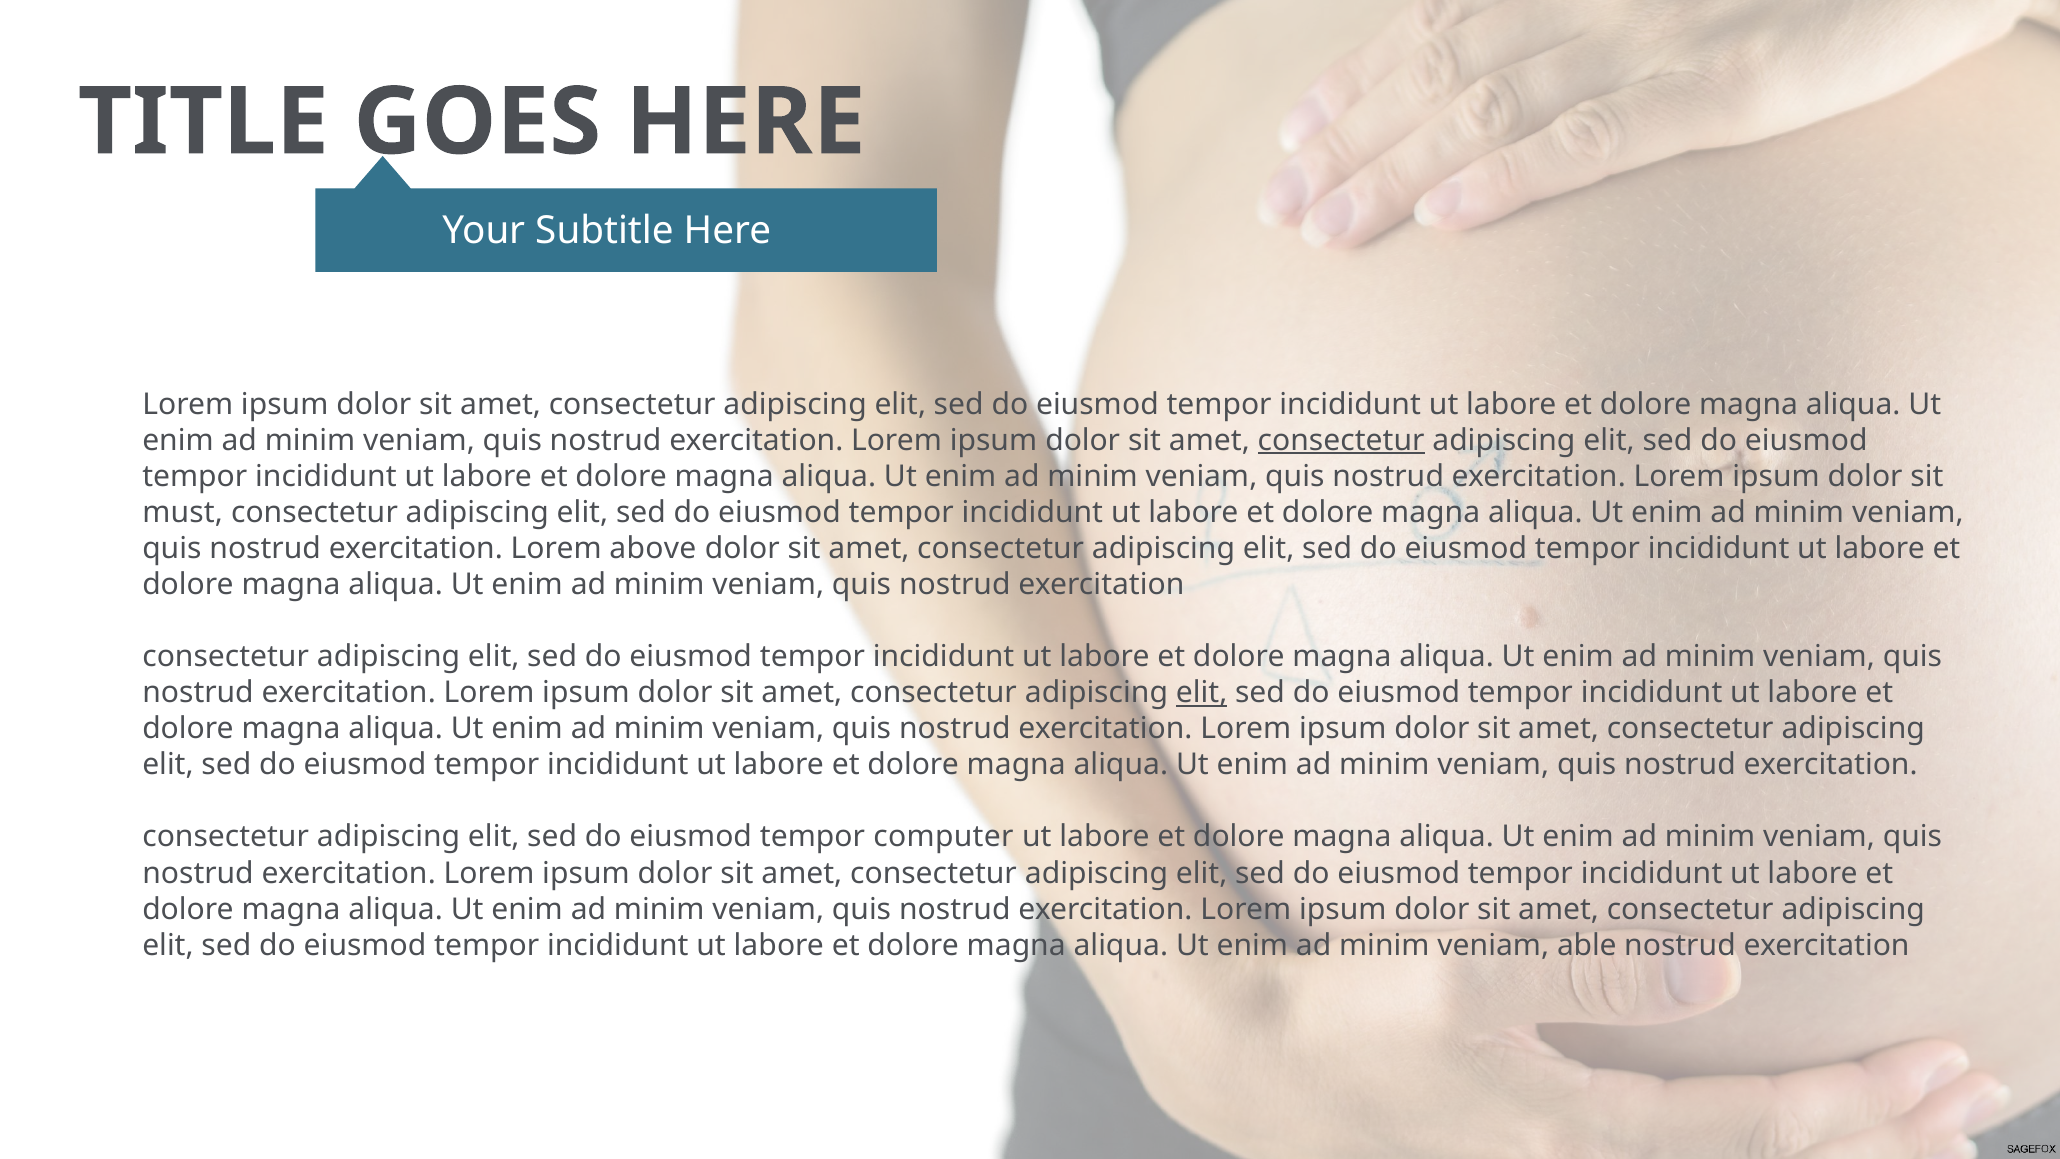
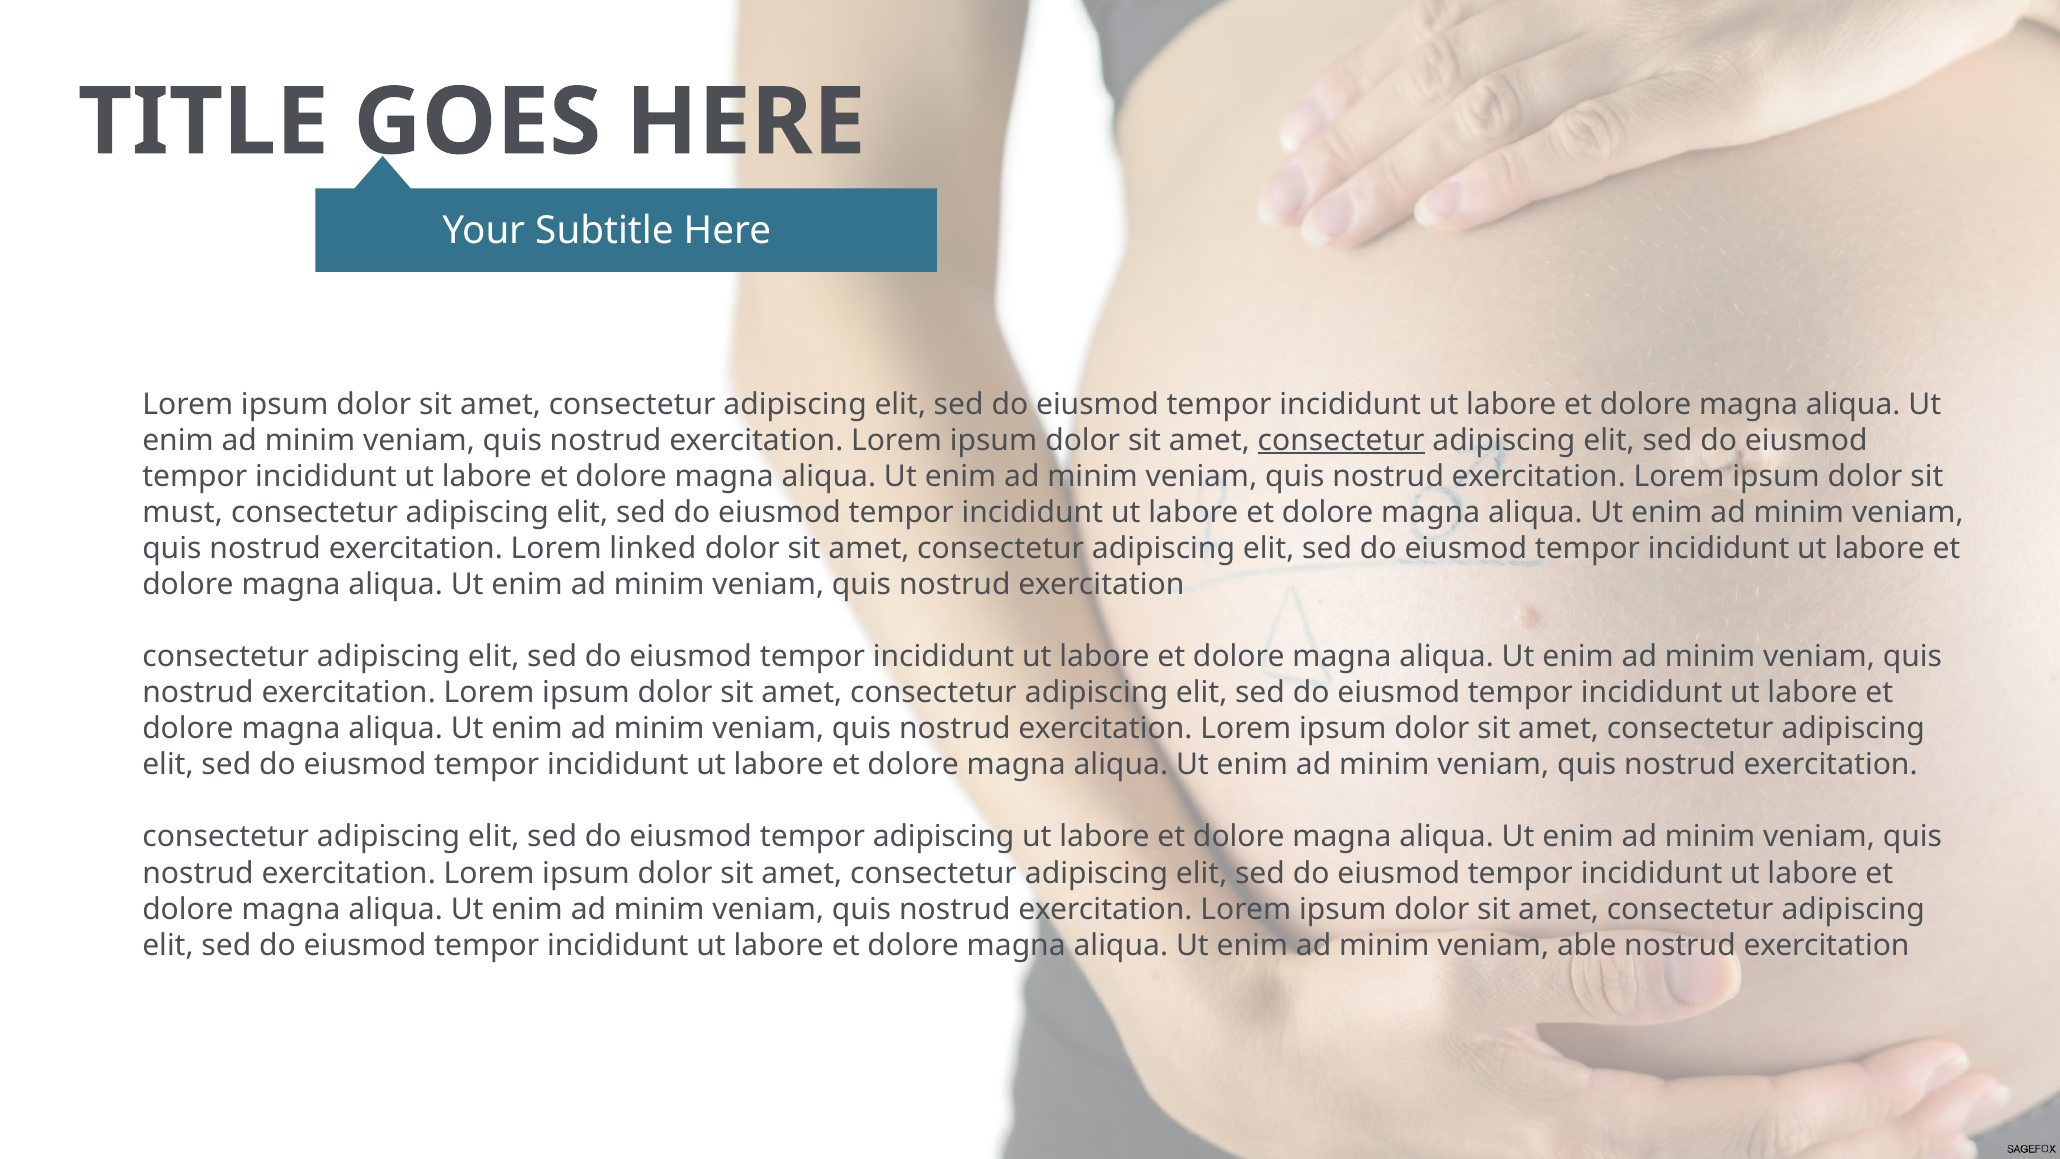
above: above -> linked (653, 548)
elit underline: present -> none (1202, 693)
tempor computer: computer -> adipiscing (944, 837)
